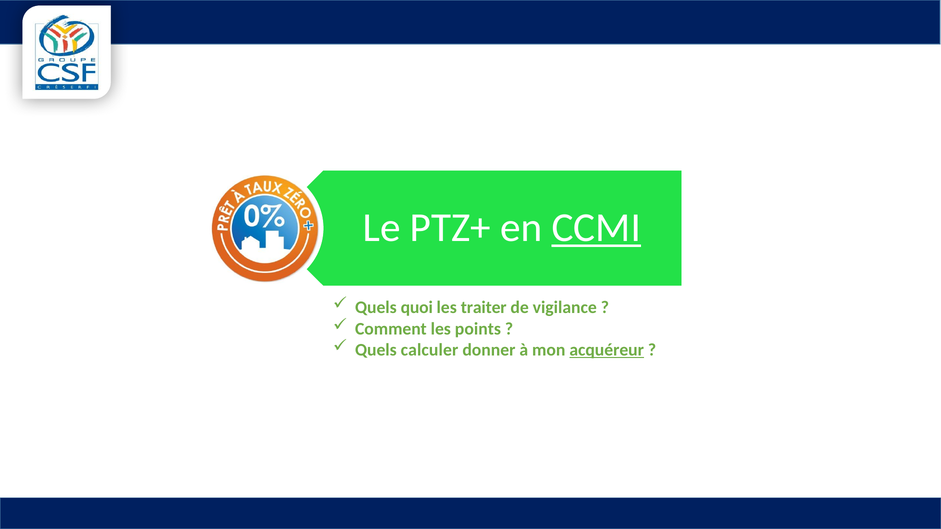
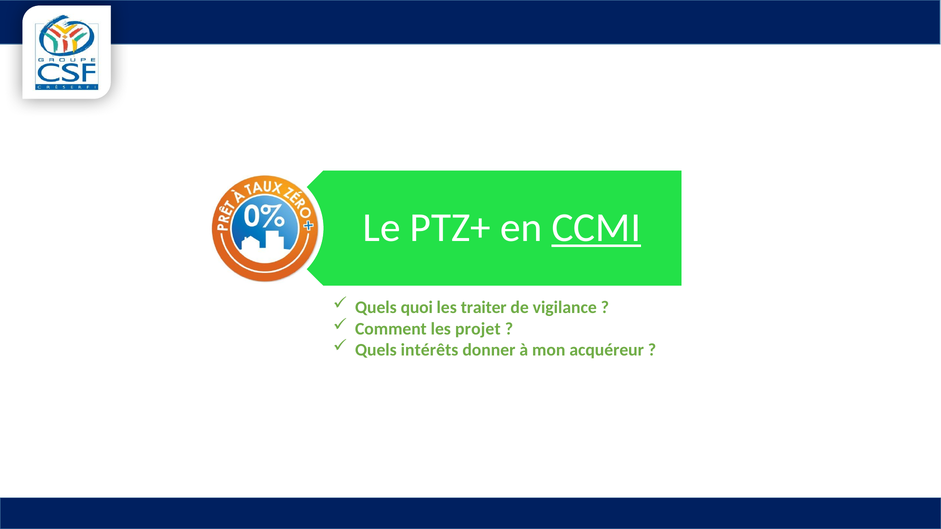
points: points -> projet (478, 329)
calculer: calculer -> intérêts (430, 350)
acquéreur underline: present -> none (607, 350)
